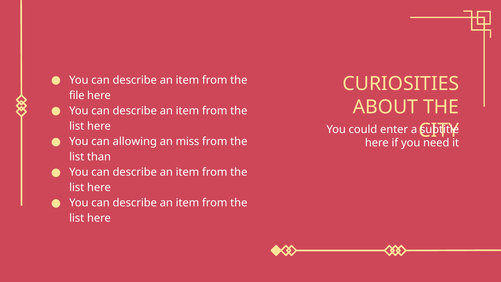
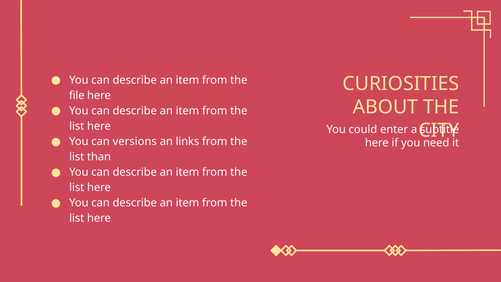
allowing: allowing -> versions (135, 141)
miss: miss -> links (187, 141)
